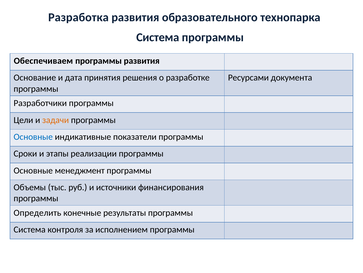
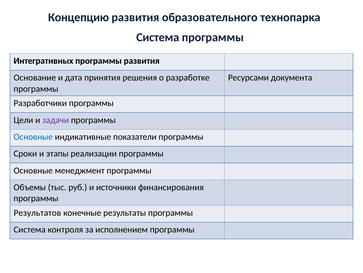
Разработка: Разработка -> Концепцию (79, 17)
Обеспечиваем: Обеспечиваем -> Интегративных (43, 61)
задачи colour: orange -> purple (56, 120)
Определить: Определить -> Результатов (37, 212)
